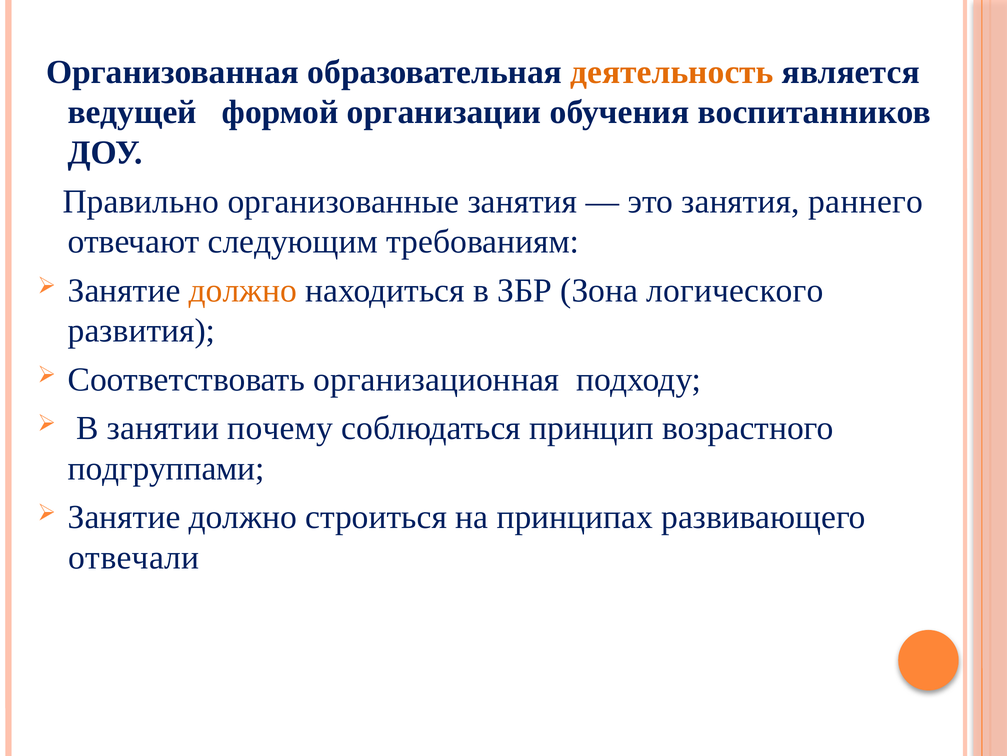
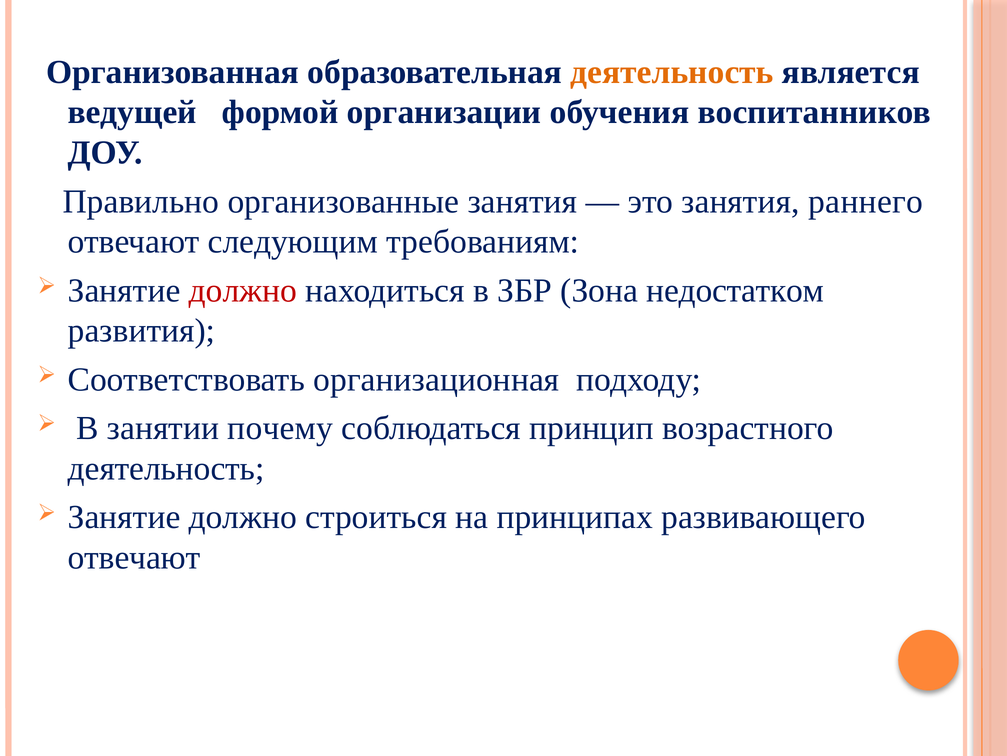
должно colour: orange -> red (243, 290)
логического: логического -> недостатком (735, 290)
подгруппами: подгруппами -> деятельность (166, 468)
отвечали: отвечали -> отвечают (134, 557)
